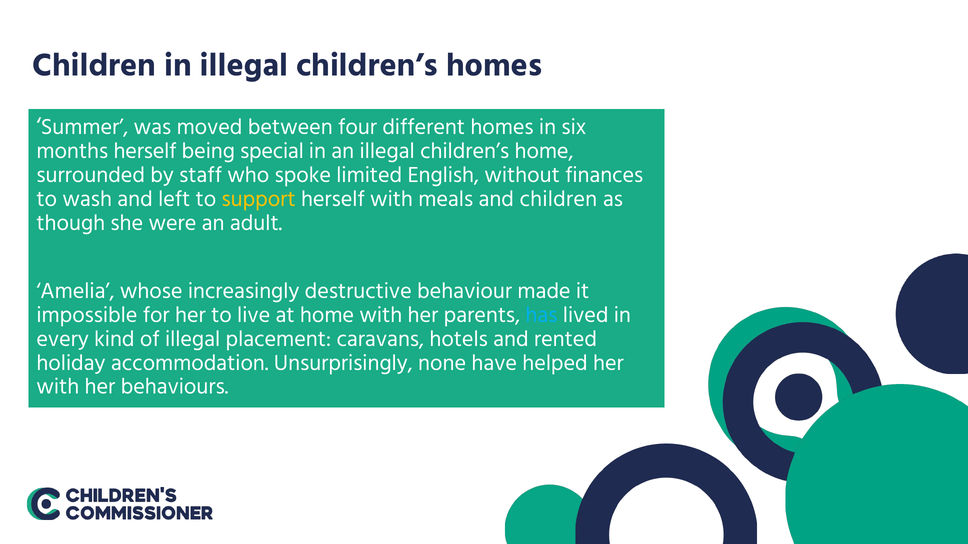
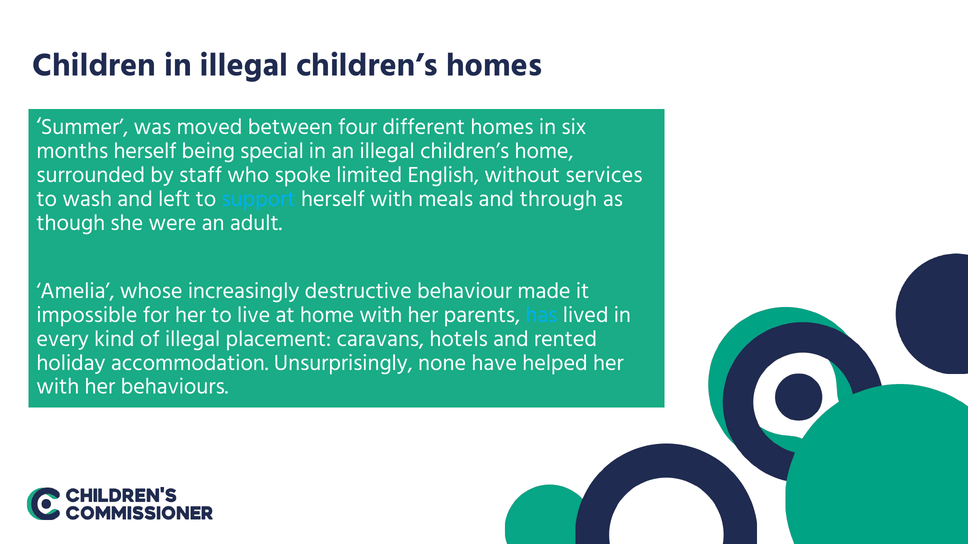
finances: finances -> services (604, 175)
support colour: yellow -> light blue (259, 199)
and children: children -> through (558, 199)
